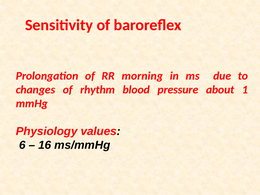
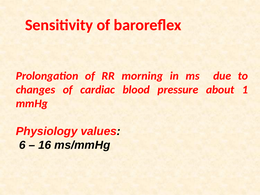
rhythm: rhythm -> cardiac (98, 90)
